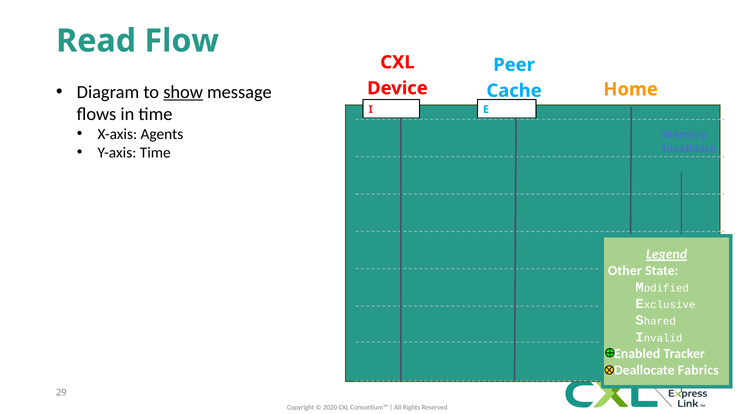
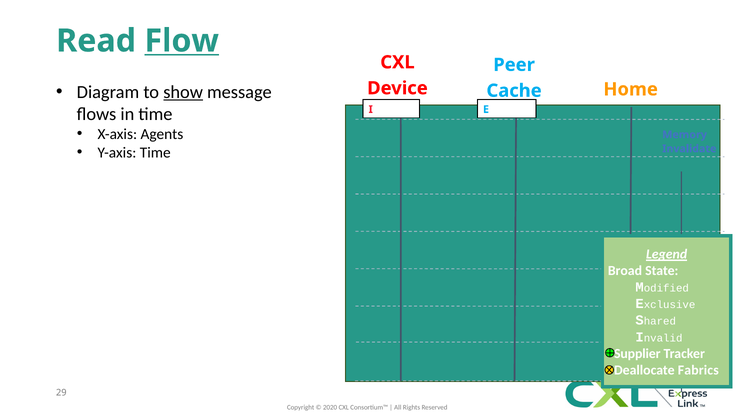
Flow underline: none -> present (182, 41)
Other: Other -> Broad (625, 271)
Enabled: Enabled -> Supplier (637, 354)
